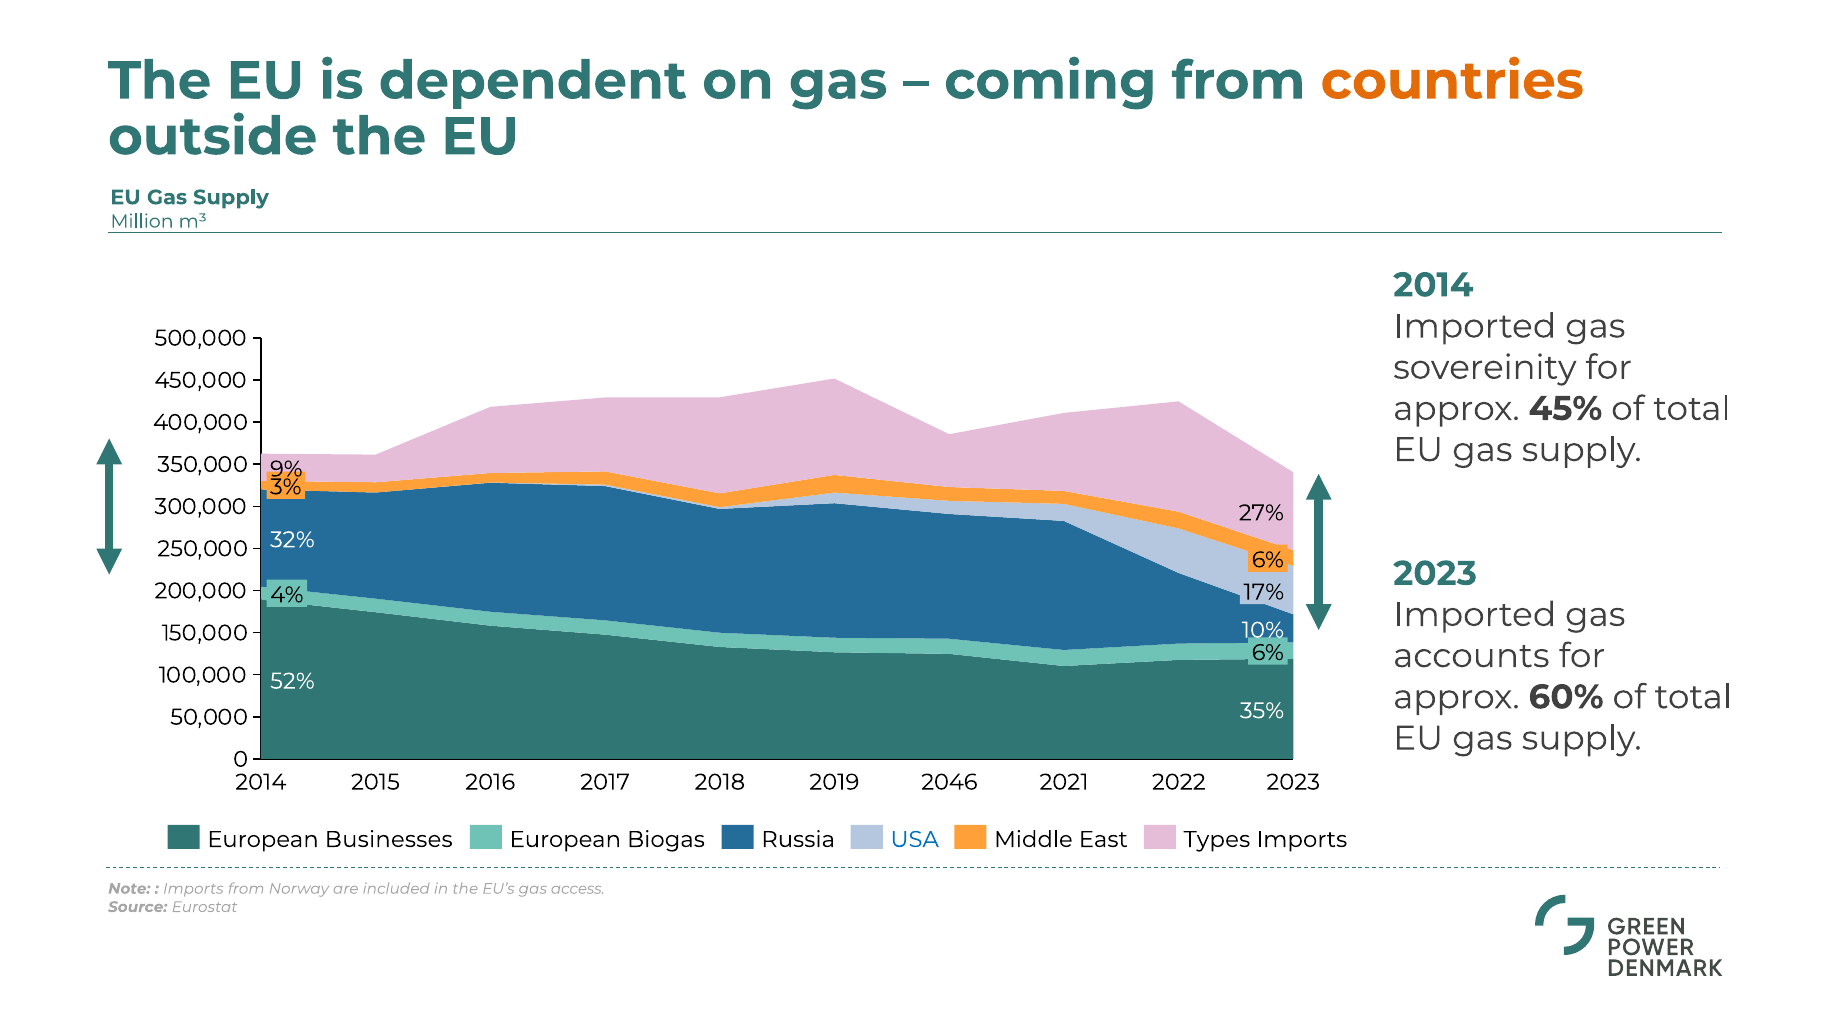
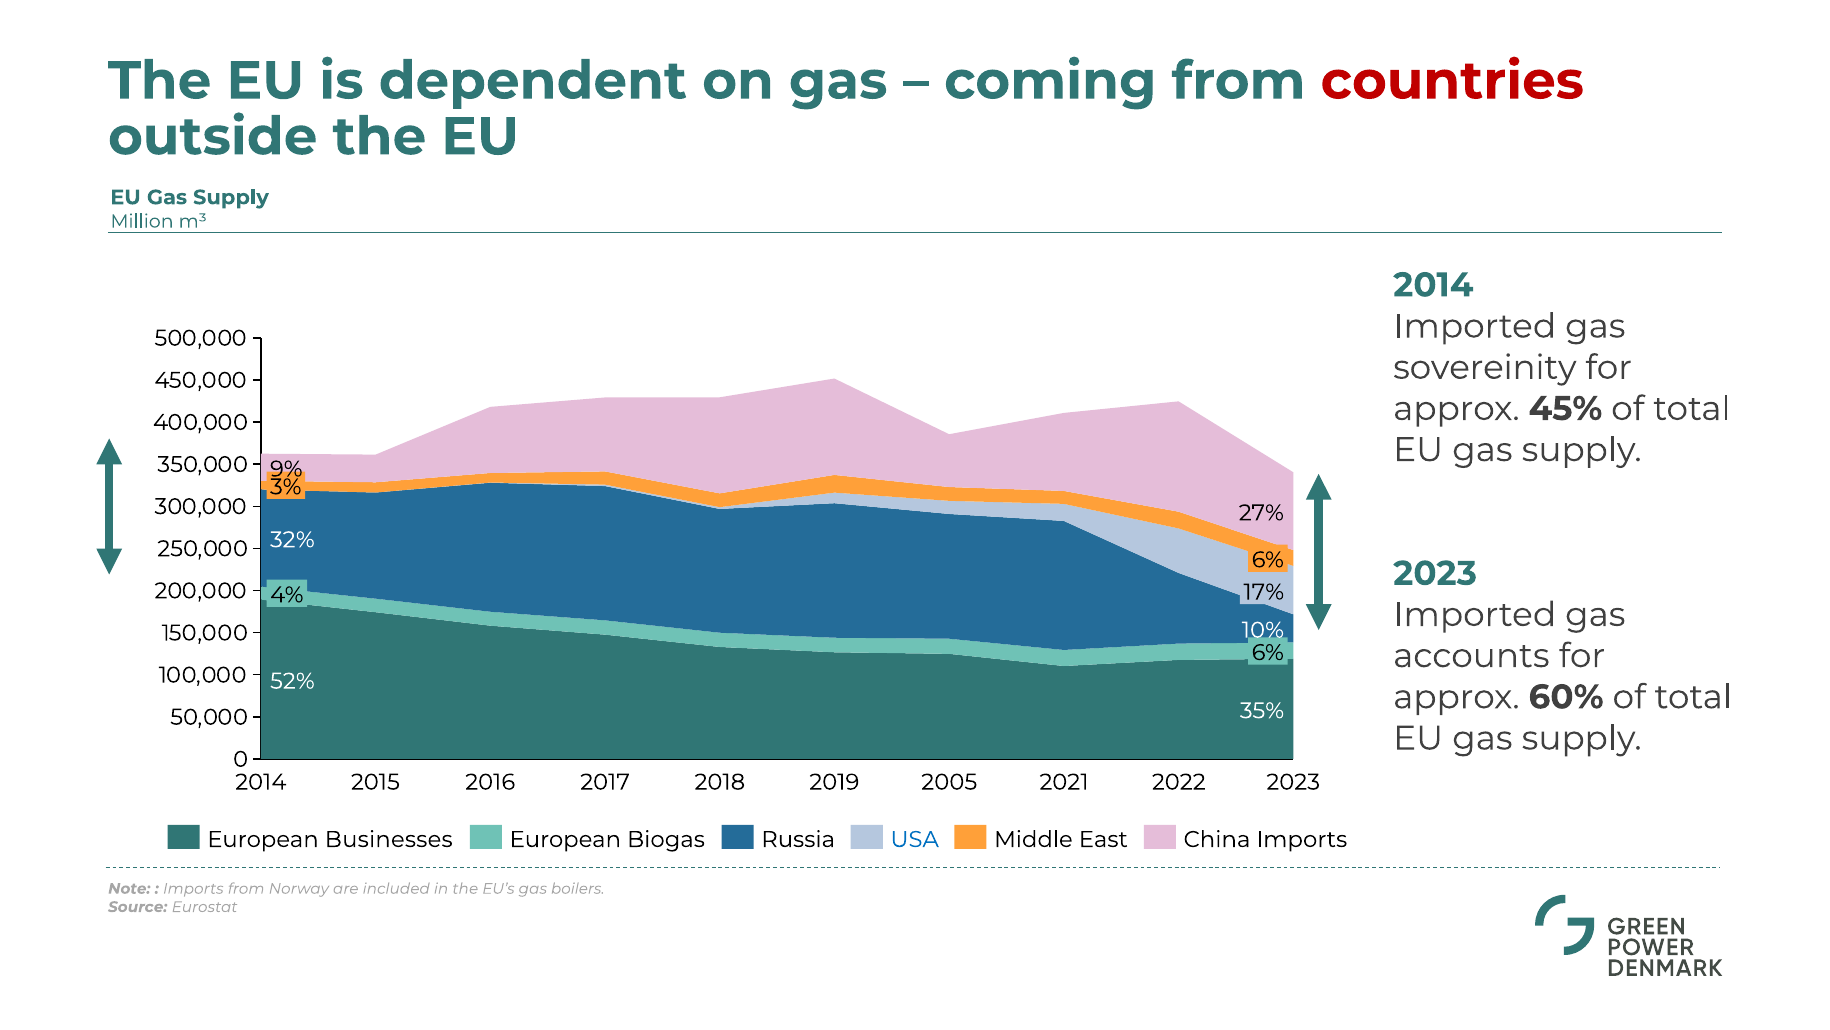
countries colour: orange -> red (1452, 81)
2046: 2046 -> 2005 (949, 782)
Types: Types -> China (1217, 839)
access: access -> boilers (578, 888)
